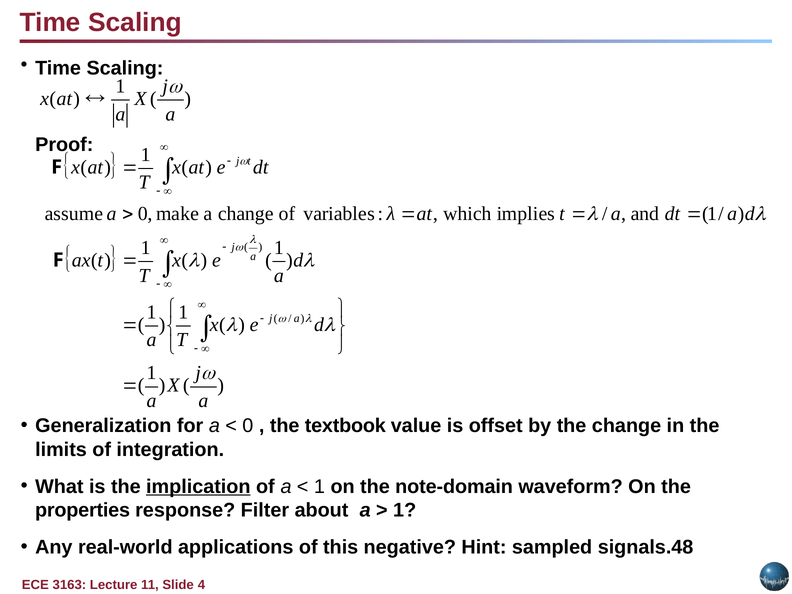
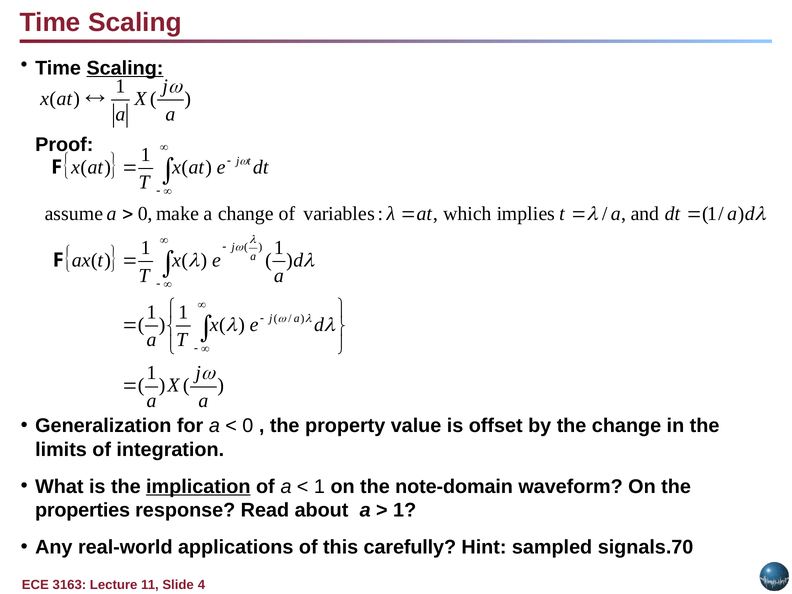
Scaling underline: none -> present (125, 68)
textbook: textbook -> property (345, 426)
Filter: Filter -> Read (265, 510)
negative: negative -> carefully (410, 547)
signals.48: signals.48 -> signals.70 (646, 547)
